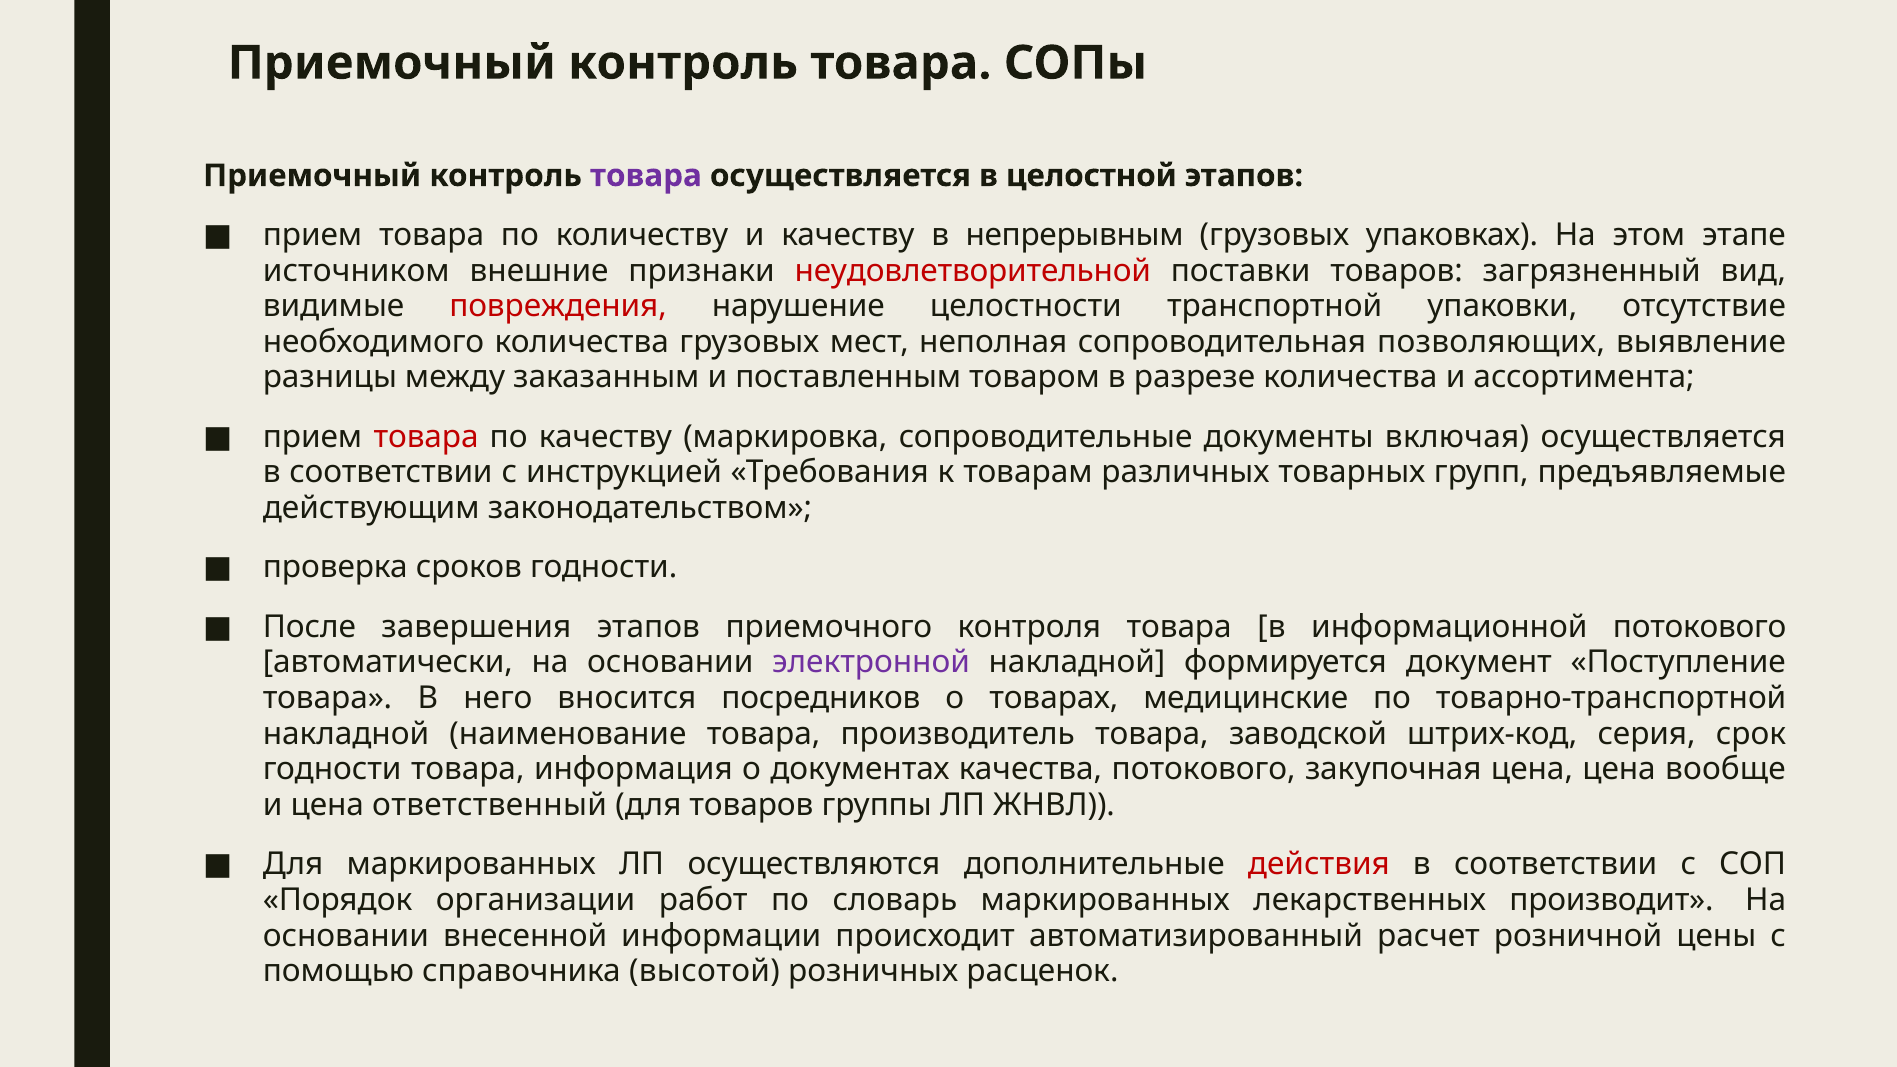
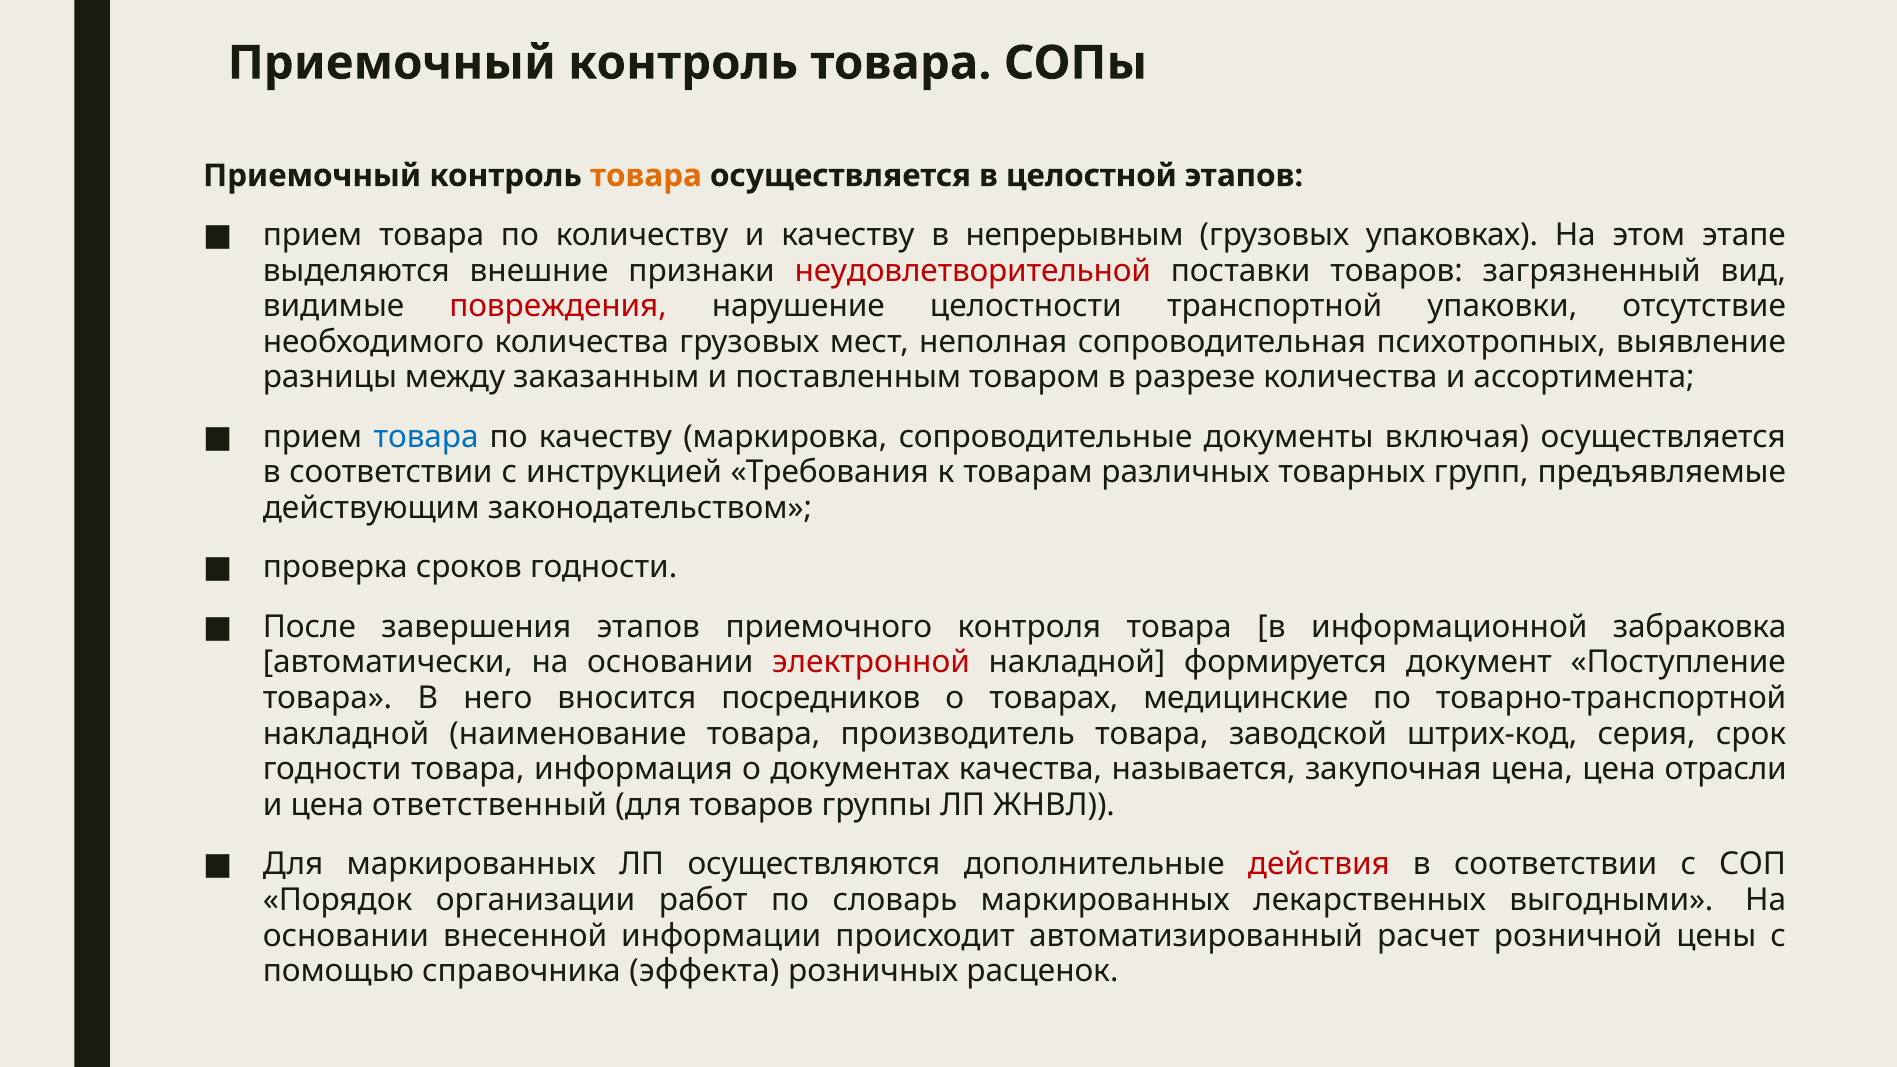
товара colour: purple -> orange (646, 176)
источником: источником -> выделяются (356, 271)
позволяющих: позволяющих -> психотропных (1491, 342)
товара colour: red -> blue (426, 437)
информационной потокового: потокового -> забраковка (1700, 627)
электронной colour: purple -> red (871, 663)
качества потокового: потокового -> называется (1204, 769)
вообще: вообще -> отрасли (1726, 769)
производит: производит -> выгодными (1611, 900)
высотой: высотой -> эффекта (704, 971)
